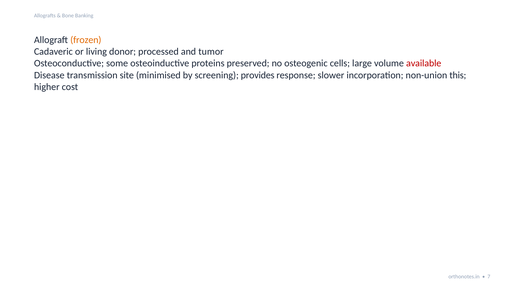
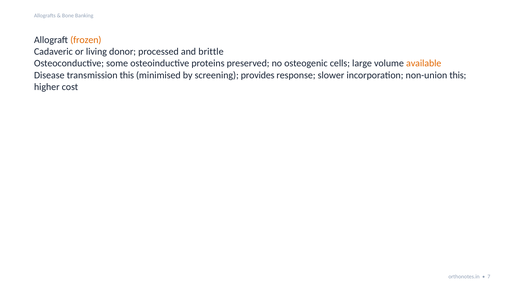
tumor: tumor -> brittle (211, 52)
available colour: red -> orange (424, 63)
transmission site: site -> this (127, 75)
